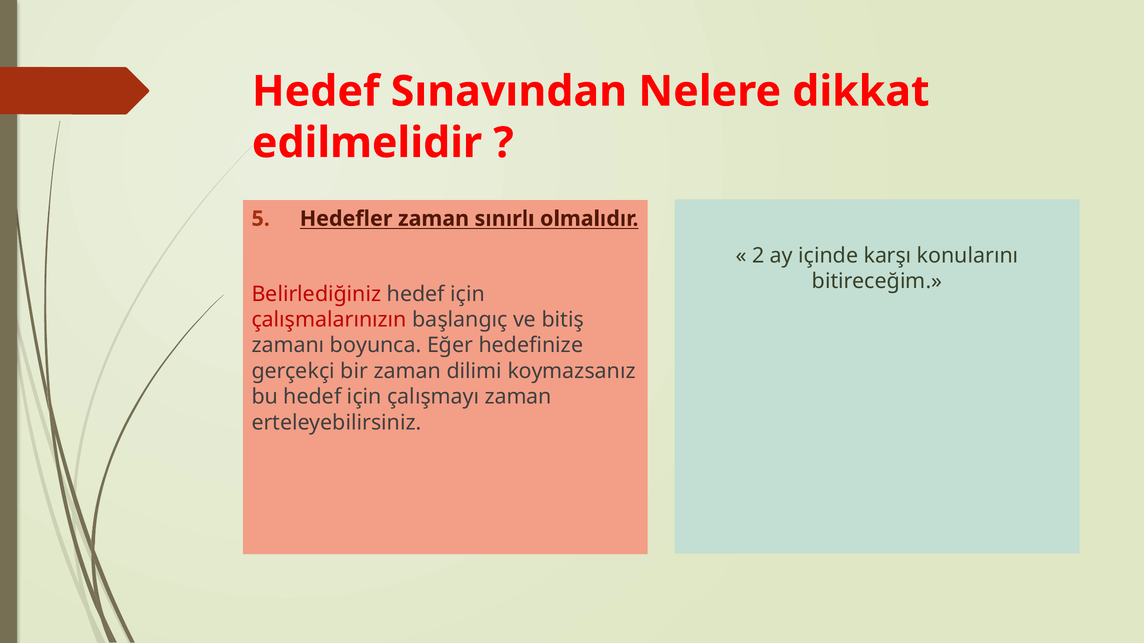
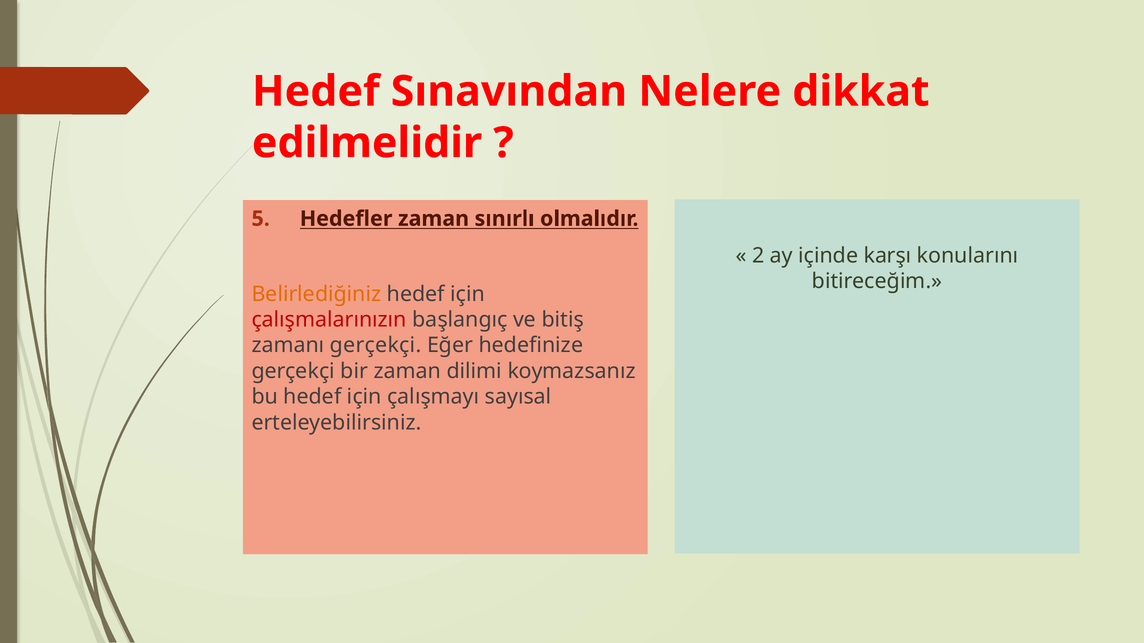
Belirlediğiniz colour: red -> orange (316, 294)
zamanı boyunca: boyunca -> gerçekçi (376, 346)
çalışmayı zaman: zaman -> sayısal (518, 397)
